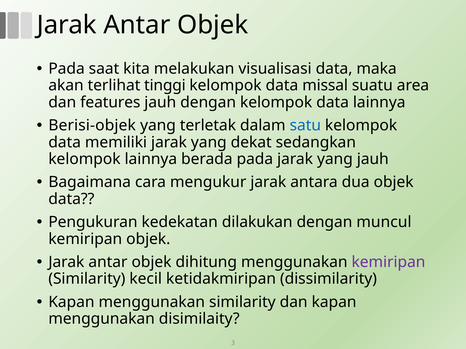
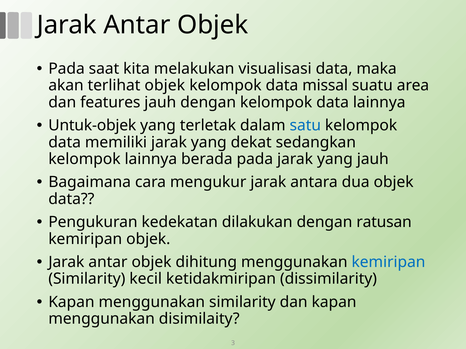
terlihat tinggi: tinggi -> objek (165, 86)
Berisi-objek: Berisi-objek -> Untuk-objek (92, 126)
muncul: muncul -> ratusan (384, 222)
kemiripan colour: purple -> blue (388, 262)
